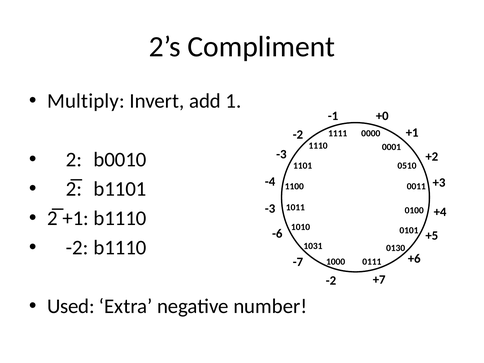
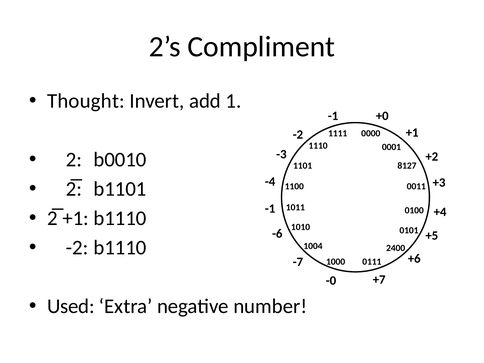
Multiply: Multiply -> Thought (86, 101)
0510: 0510 -> 8127 (407, 166)
-3: -3 -> -1 (270, 209)
1031: 1031 -> 1004 (313, 246)
0130: 0130 -> 2400 (396, 248)
-2: -2 -> -0 (331, 281)
